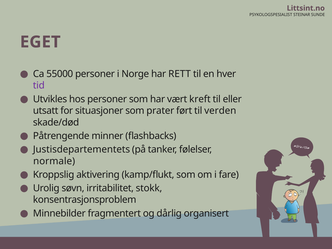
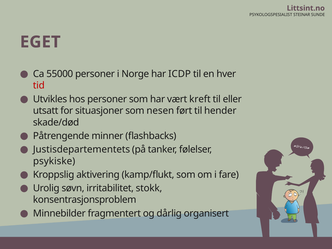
RETT: RETT -> ICDP (180, 74)
tid colour: purple -> red (39, 86)
prater: prater -> nesen (160, 111)
verden: verden -> hender (220, 111)
normale: normale -> psykiske (54, 161)
